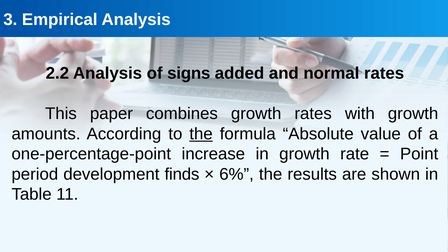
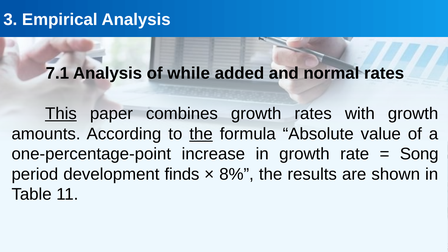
2.2: 2.2 -> 7.1 (57, 73)
signs: signs -> while (189, 73)
This underline: none -> present (61, 114)
Point: Point -> Song (419, 154)
6%: 6% -> 8% (237, 174)
